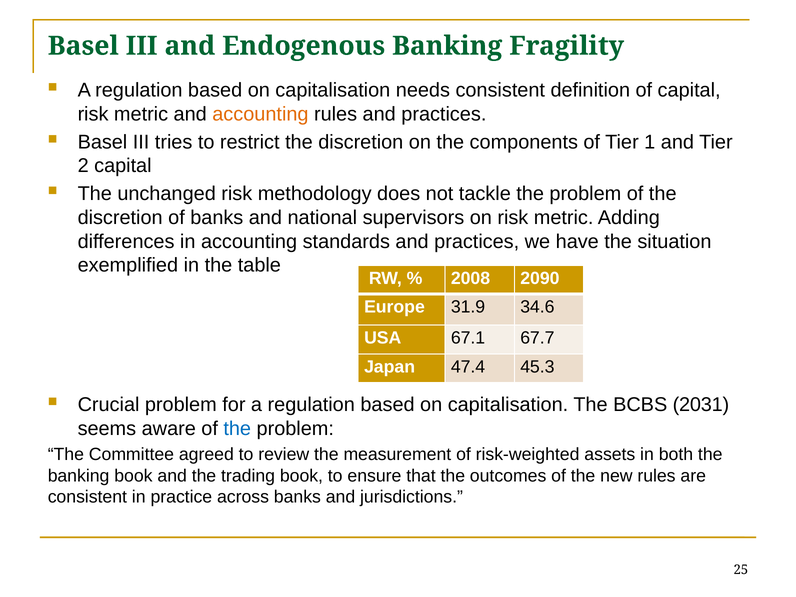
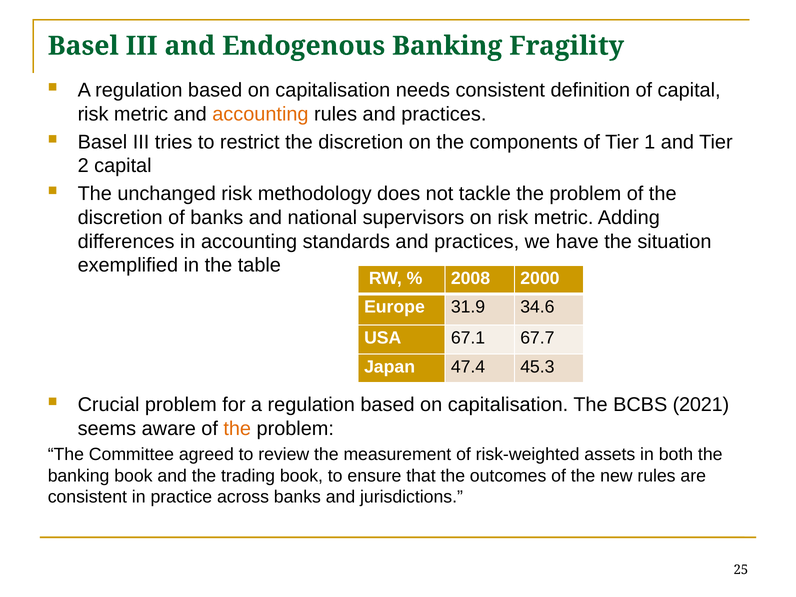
2090: 2090 -> 2000 (540, 278)
2031: 2031 -> 2021 (701, 405)
the colour: blue -> orange (237, 429)
